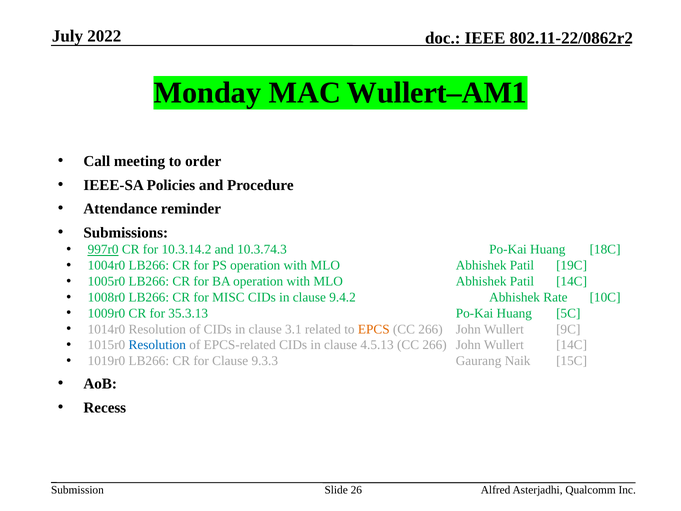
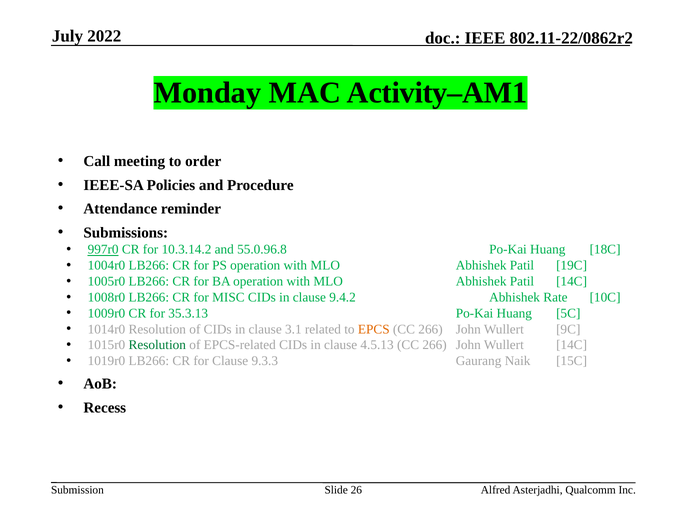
Wullert–AM1: Wullert–AM1 -> Activity–AM1 (437, 93)
10.3.74.3: 10.3.74.3 -> 55.0.96.8 (262, 250)
Resolution colour: blue -> green (157, 345)
